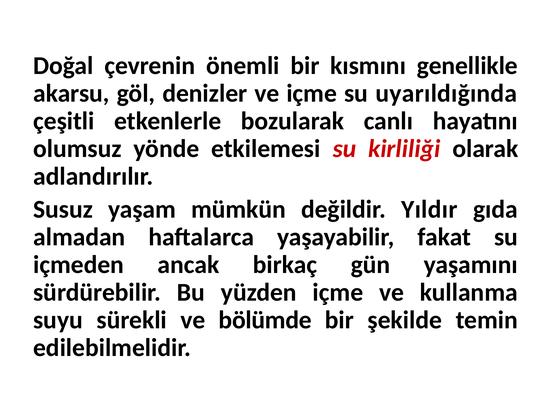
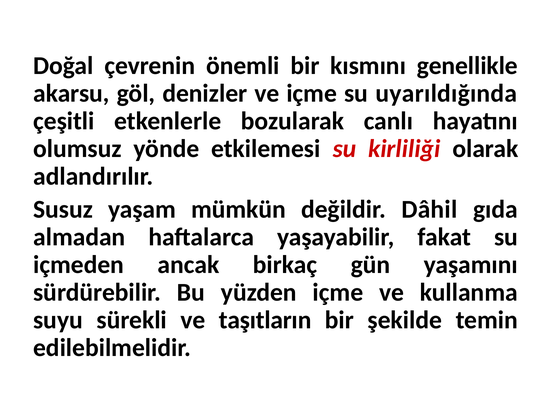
Yıldır: Yıldır -> Dâhil (429, 209)
bölümde: bölümde -> taşıtların (265, 320)
